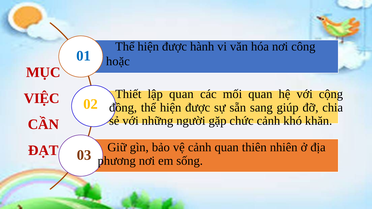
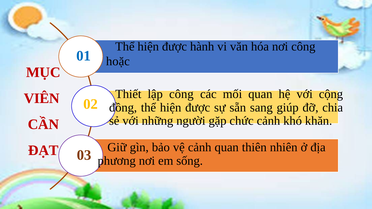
lập quan: quan -> công (181, 94)
VIỆC: VIỆC -> VIÊN (42, 98)
